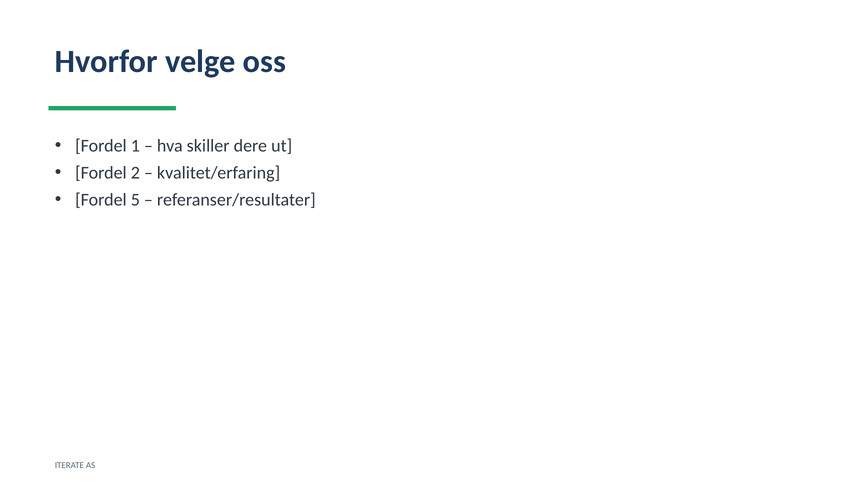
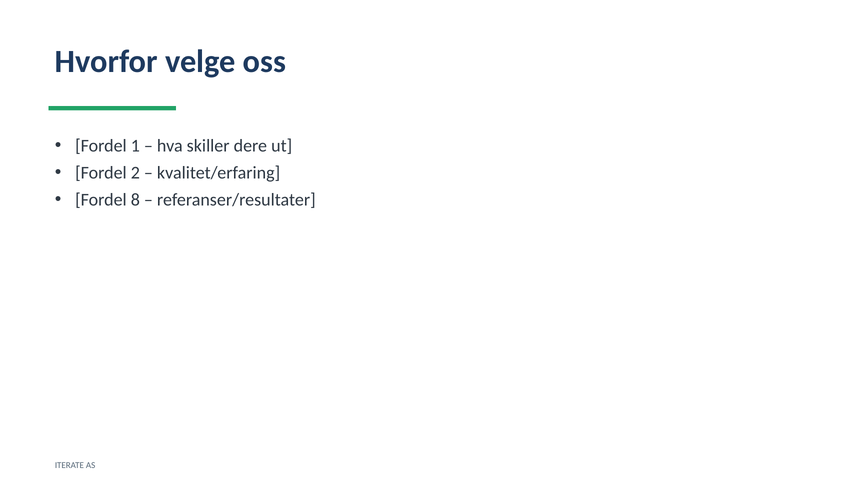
5: 5 -> 8 (135, 200)
